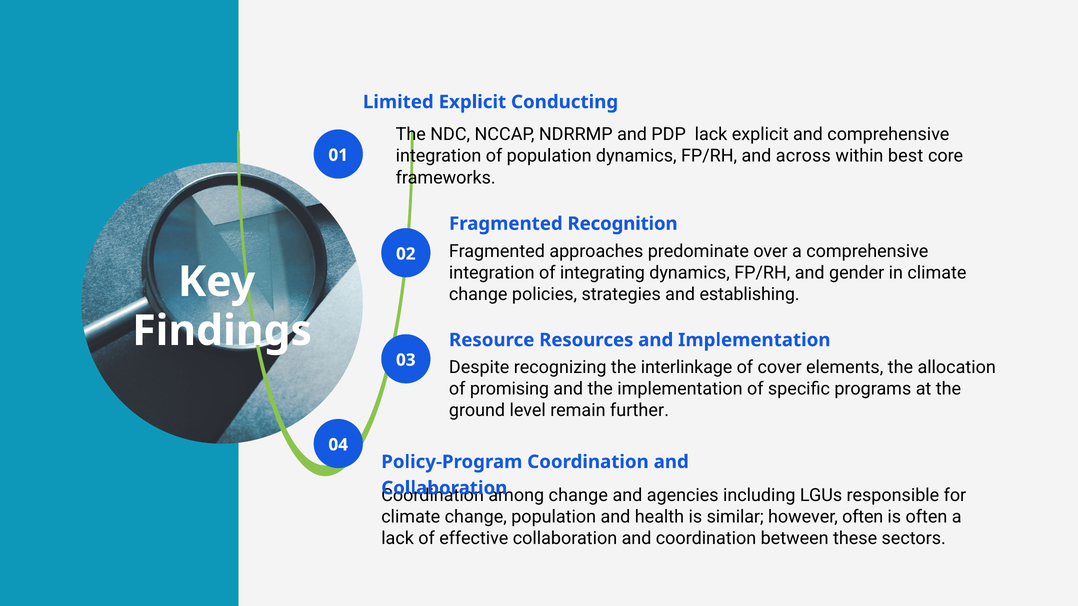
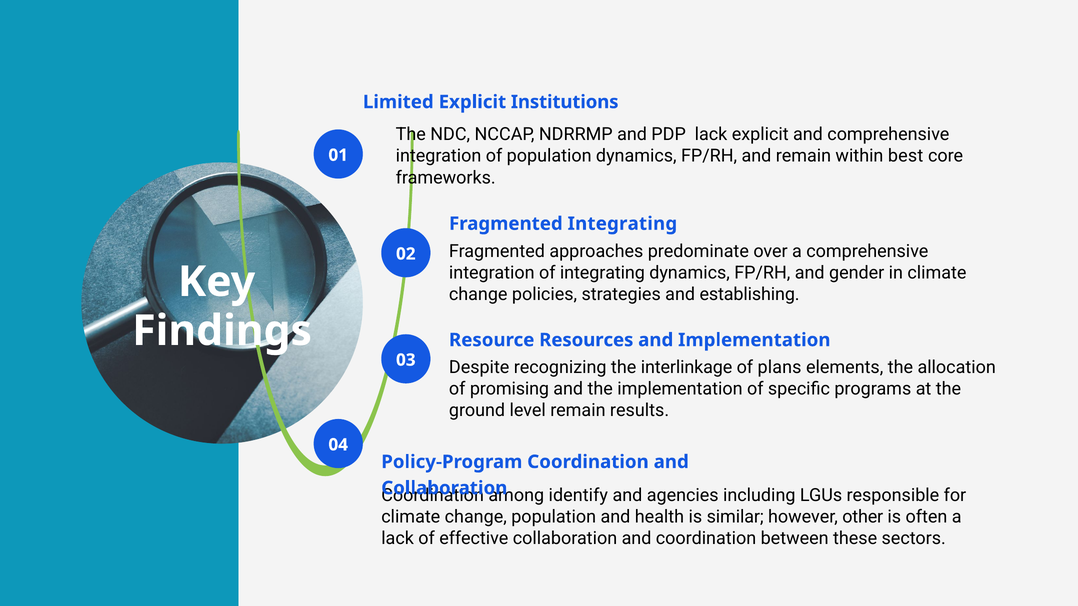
Conducting: Conducting -> Institutions (565, 102)
and across: across -> remain (803, 156)
Fragmented Recognition: Recognition -> Integrating (622, 224)
cover: cover -> plans (780, 368)
further: further -> results (640, 411)
among change: change -> identify (578, 496)
however often: often -> other (863, 517)
